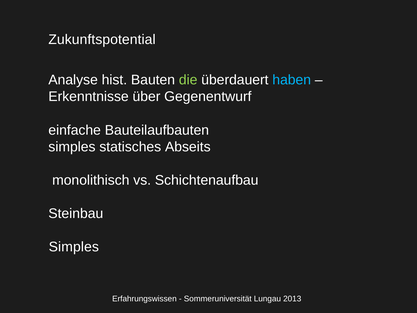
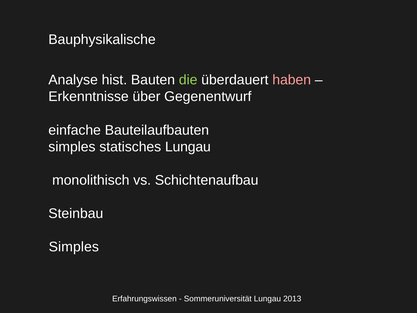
Zukunftspotential: Zukunftspotential -> Bauphysikalische (102, 40)
haben colour: light blue -> pink (292, 80)
statisches Abseits: Abseits -> Lungau (188, 147)
